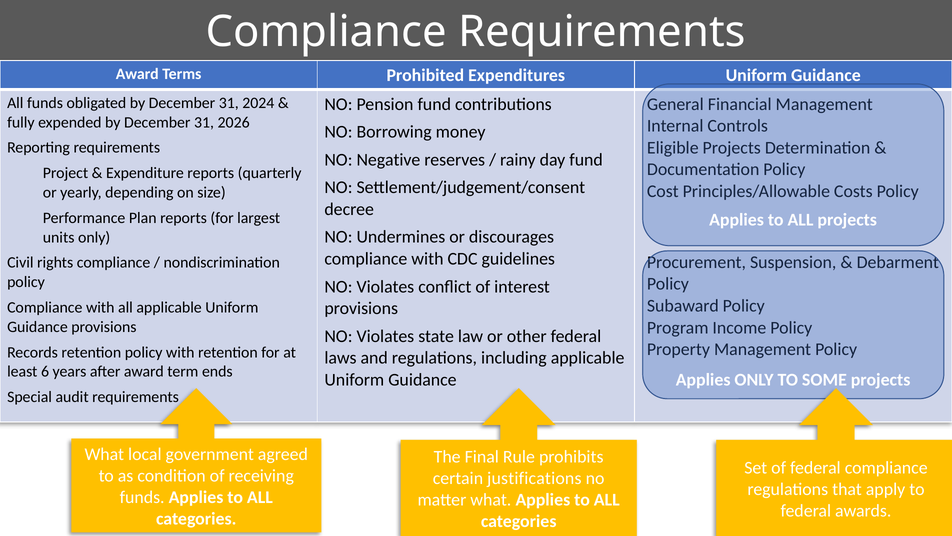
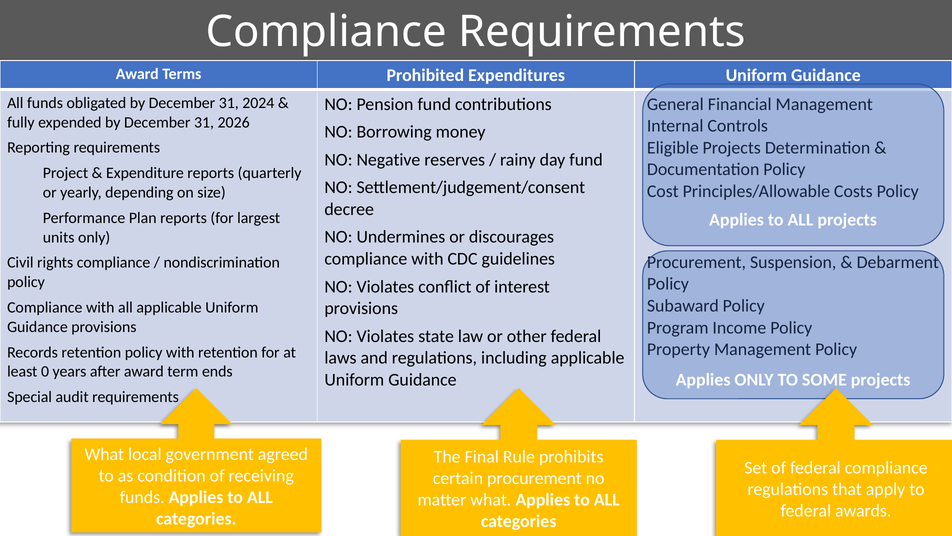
6: 6 -> 0 (45, 371)
certain justifications: justifications -> procurement (534, 478)
